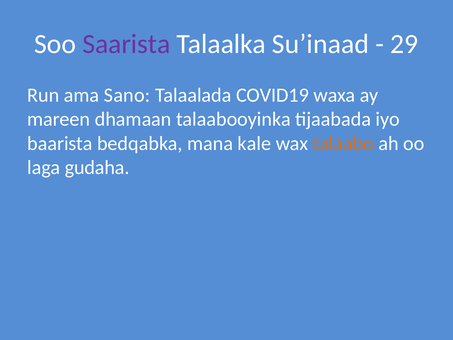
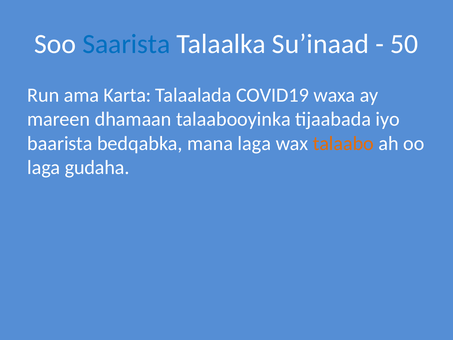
Saarista colour: purple -> blue (126, 44)
29: 29 -> 50 (404, 44)
Sano: Sano -> Karta (127, 95)
mana kale: kale -> laga (254, 143)
